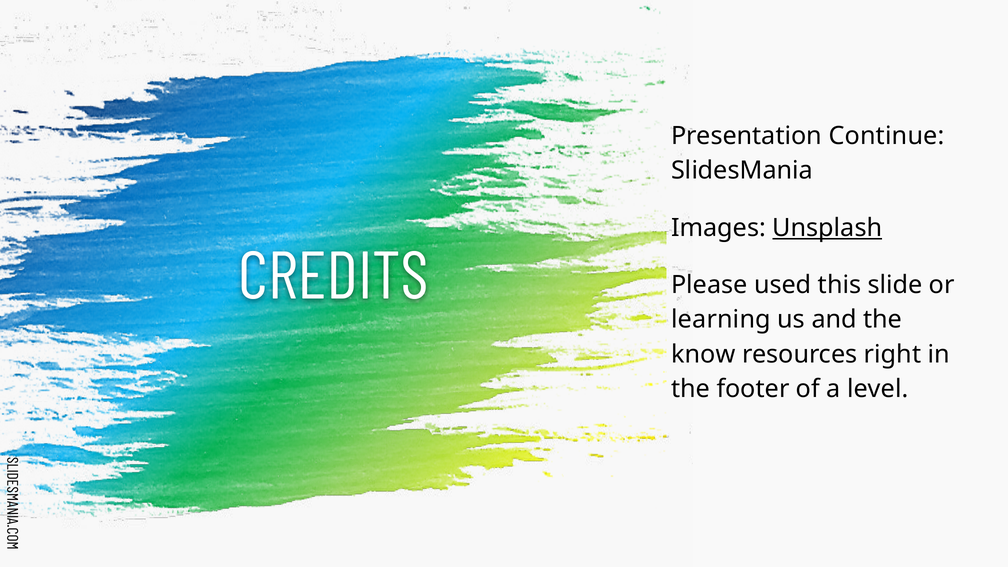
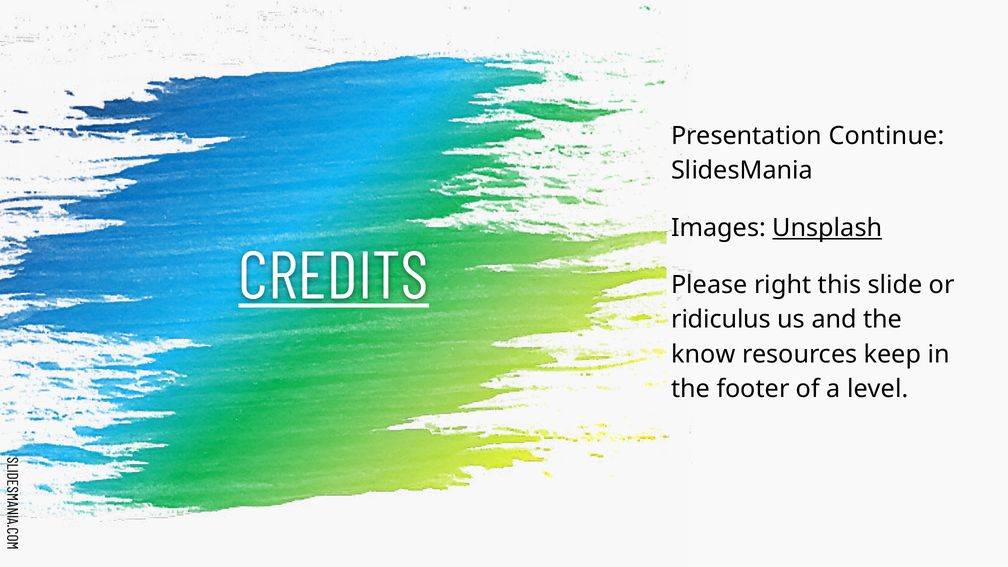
CREDITS underline: none -> present (334, 276)
used: used -> right (783, 285)
learning: learning -> ridiculus (721, 320)
right: right -> keep (893, 354)
